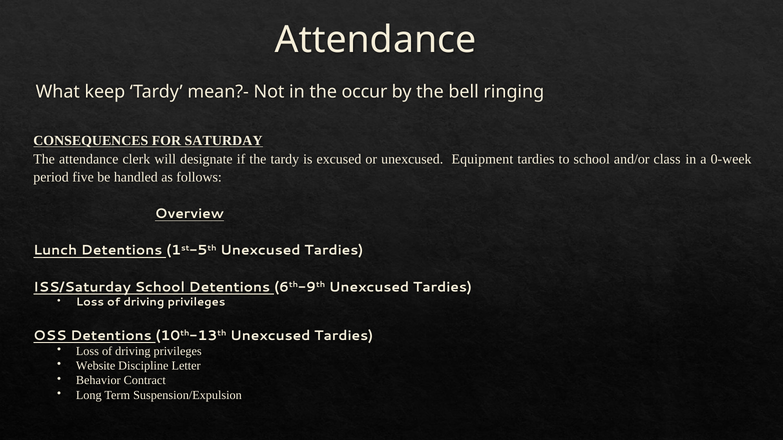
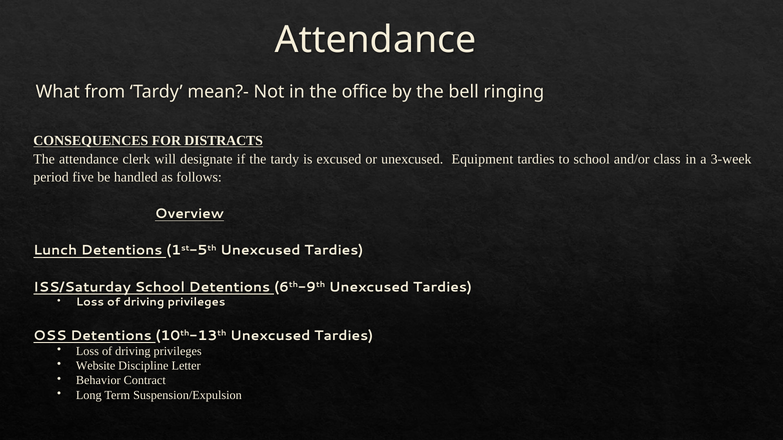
keep: keep -> from (105, 92)
occur: occur -> office (364, 92)
SATURDAY: SATURDAY -> DISTRACTS (224, 141)
0-week: 0-week -> 3-week (731, 159)
